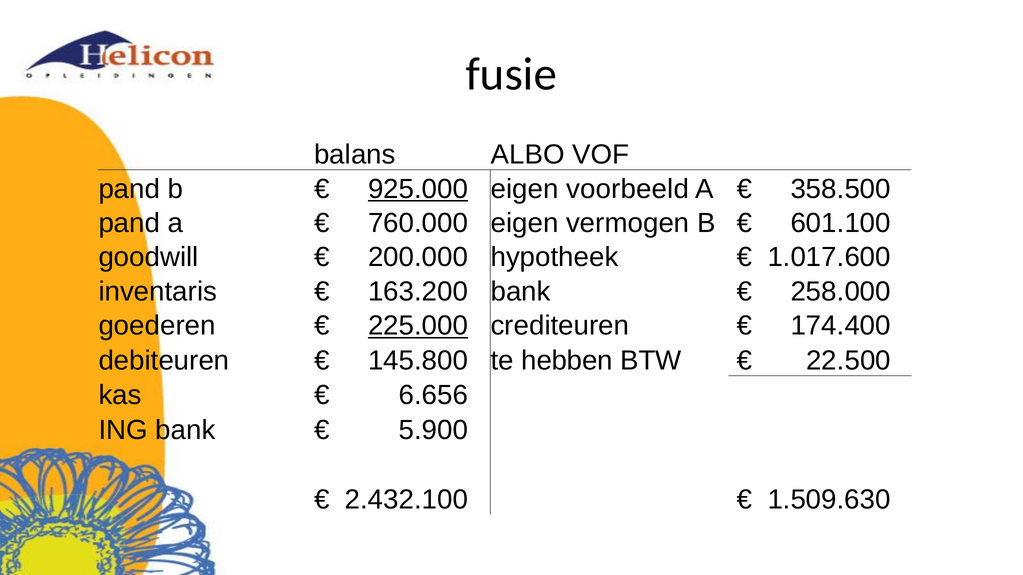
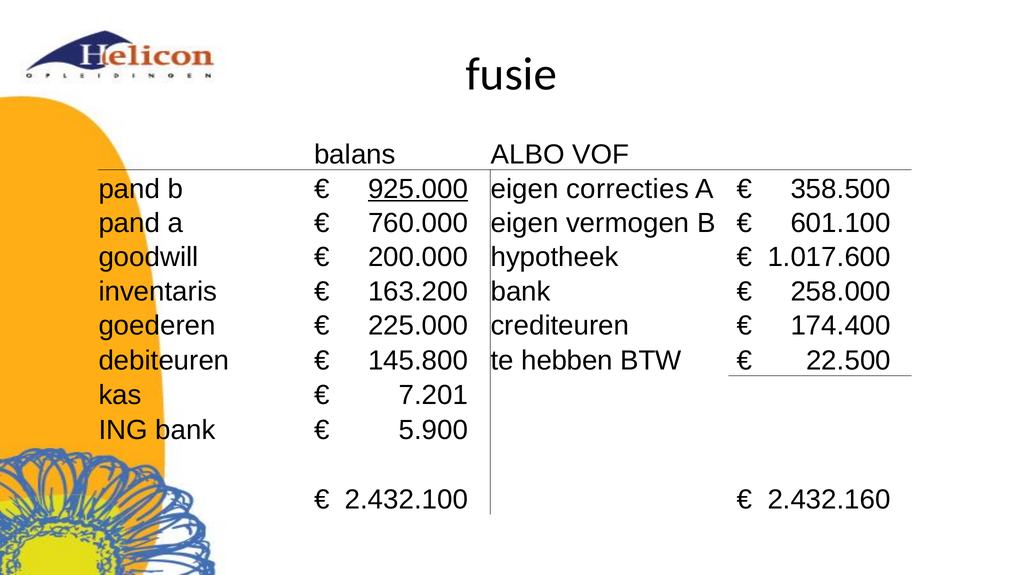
voorbeeld: voorbeeld -> correcties (628, 189)
225.000 underline: present -> none (418, 326)
6.656: 6.656 -> 7.201 (434, 396)
1.509.630: 1.509.630 -> 2.432.160 (829, 500)
